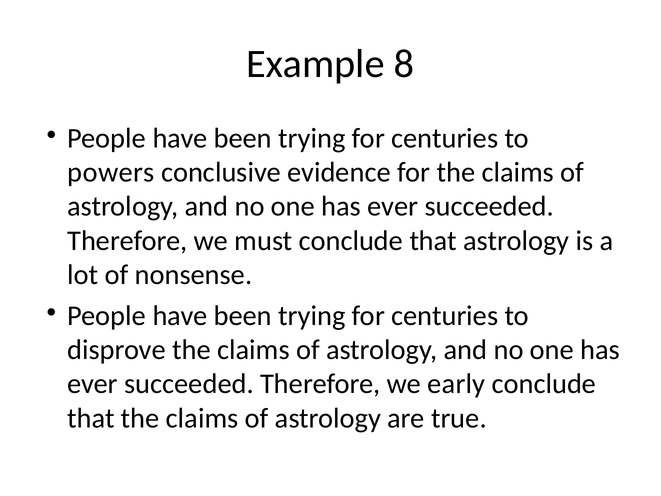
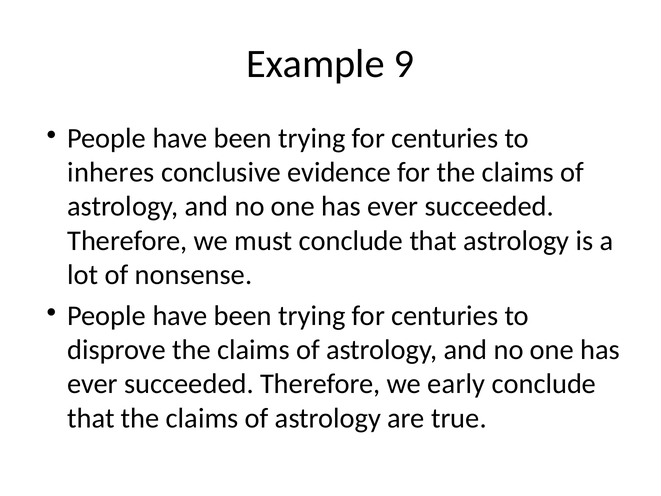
8: 8 -> 9 (404, 64)
powers: powers -> inheres (111, 172)
